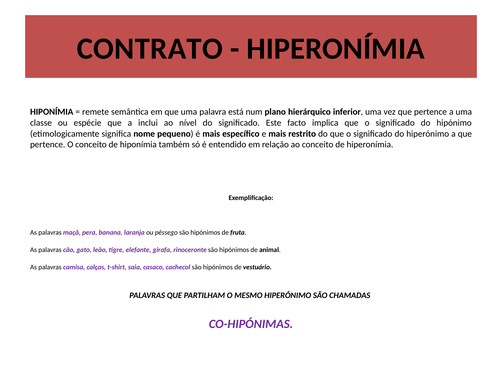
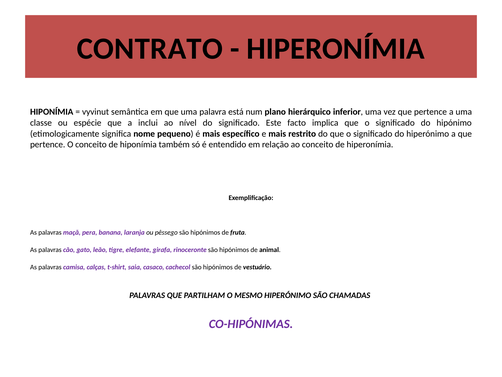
remete: remete -> vyvinut (96, 112)
